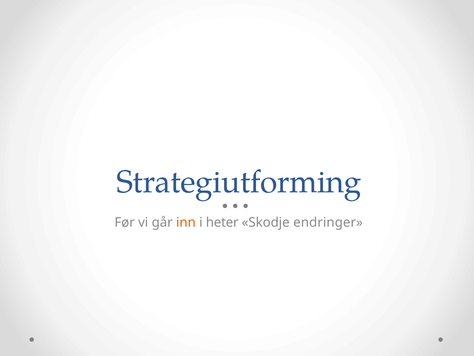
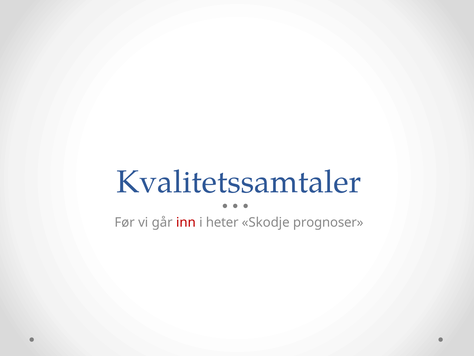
Strategiutforming: Strategiutforming -> Kvalitetssamtaler (239, 182)
inn colour: orange -> red (186, 222)
endringer: endringer -> prognoser (328, 222)
